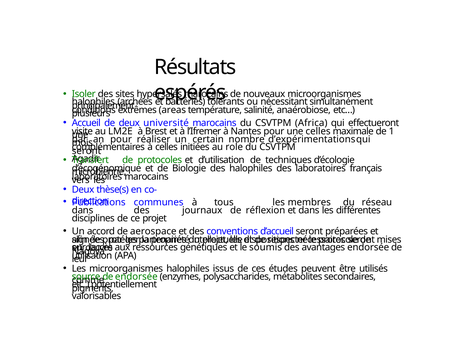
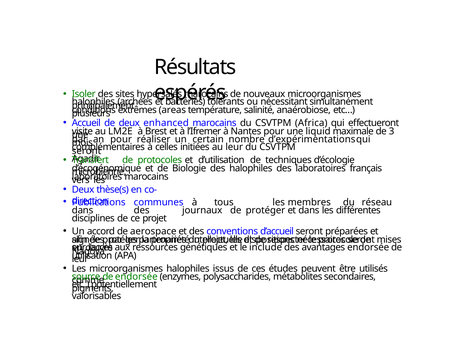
université: université -> enhanced (166, 123)
une celles: celles -> liquid (318, 131)
1: 1 -> 3 (392, 131)
au role: role -> leur (234, 147)
journaux de réflexion: réflexion -> protéger (265, 211)
soumis: soumis -> include (266, 247)
